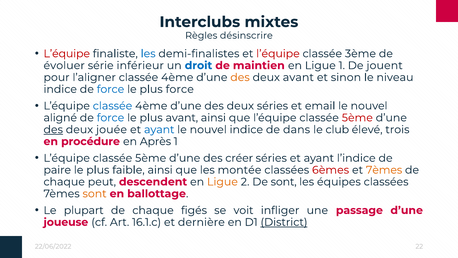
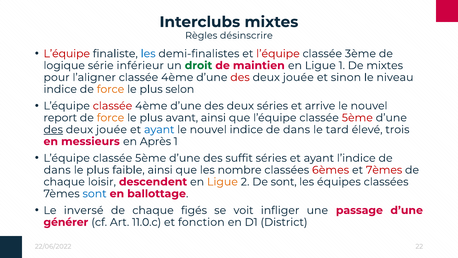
évoluer: évoluer -> logique (64, 65)
droit colour: blue -> green (198, 65)
De jouent: jouent -> mixtes (385, 65)
des colour: orange -> red (240, 77)
avant: avant -> jouée (298, 77)
force colour: blue -> orange (111, 89)
plus force: force -> selon (180, 89)
classée colour: blue -> red (113, 106)
email: email -> arrive (320, 106)
aligné: aligné -> report (60, 118)
force colour: blue -> orange (111, 118)
club: club -> tard (337, 129)
procédure: procédure -> messieurs (90, 141)
créer: créer -> suffit (239, 158)
paire: paire -> dans (57, 170)
montée: montée -> nombre (240, 170)
7èmes colour: orange -> red (384, 170)
peut: peut -> loisir (102, 182)
sont colour: orange -> blue (95, 193)
plupart: plupart -> inversé (84, 210)
joueuse: joueuse -> générer (66, 222)
16.1.c: 16.1.c -> 11.0.c (147, 222)
dernière: dernière -> fonction (201, 222)
District underline: present -> none (284, 222)
